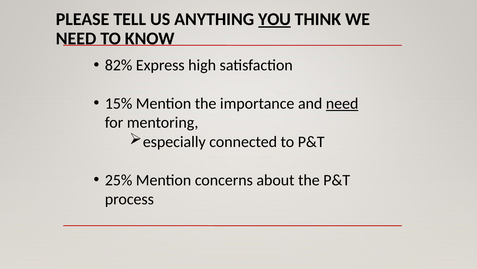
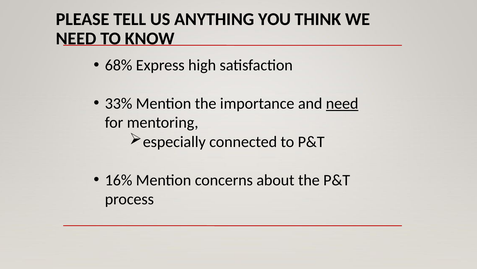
YOU underline: present -> none (274, 19)
82%: 82% -> 68% (119, 65)
15%: 15% -> 33% (119, 103)
25%: 25% -> 16% (119, 180)
